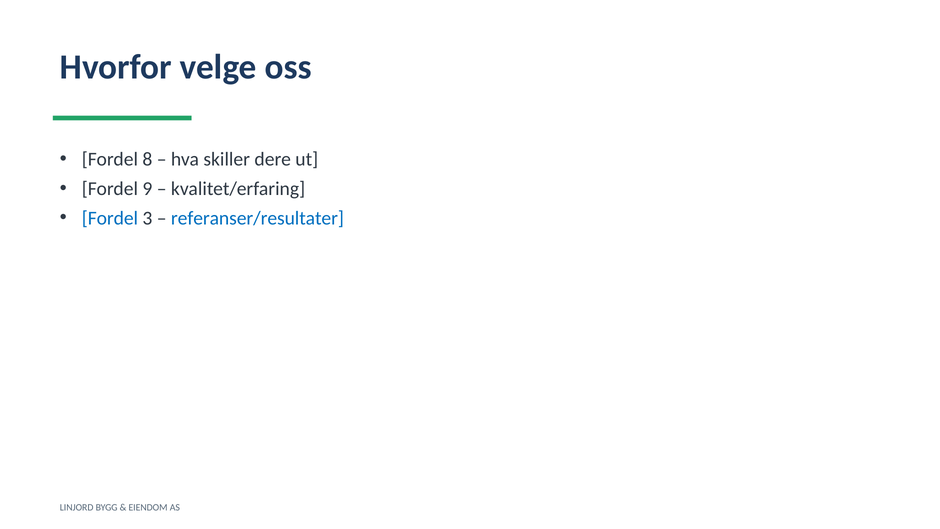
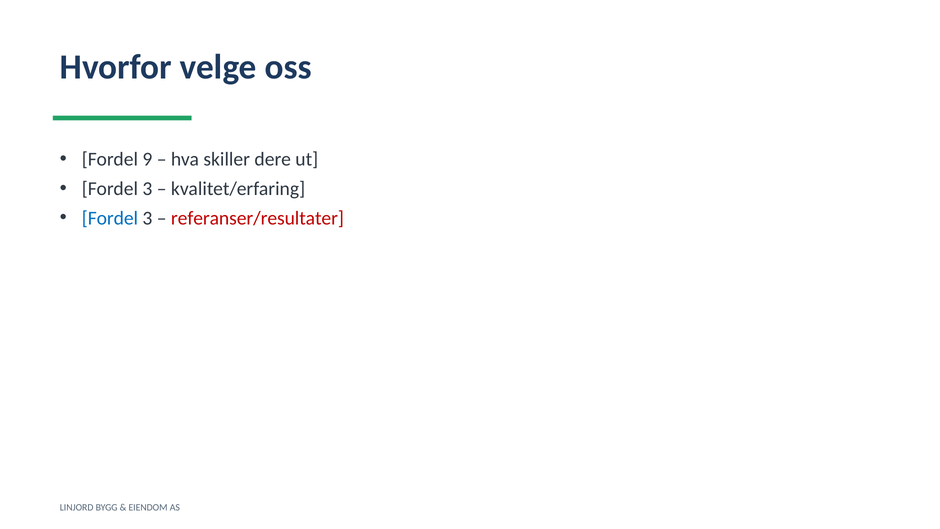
8: 8 -> 9 (147, 159)
9: 9 -> 3 (147, 189)
referanser/resultater colour: blue -> red (257, 218)
